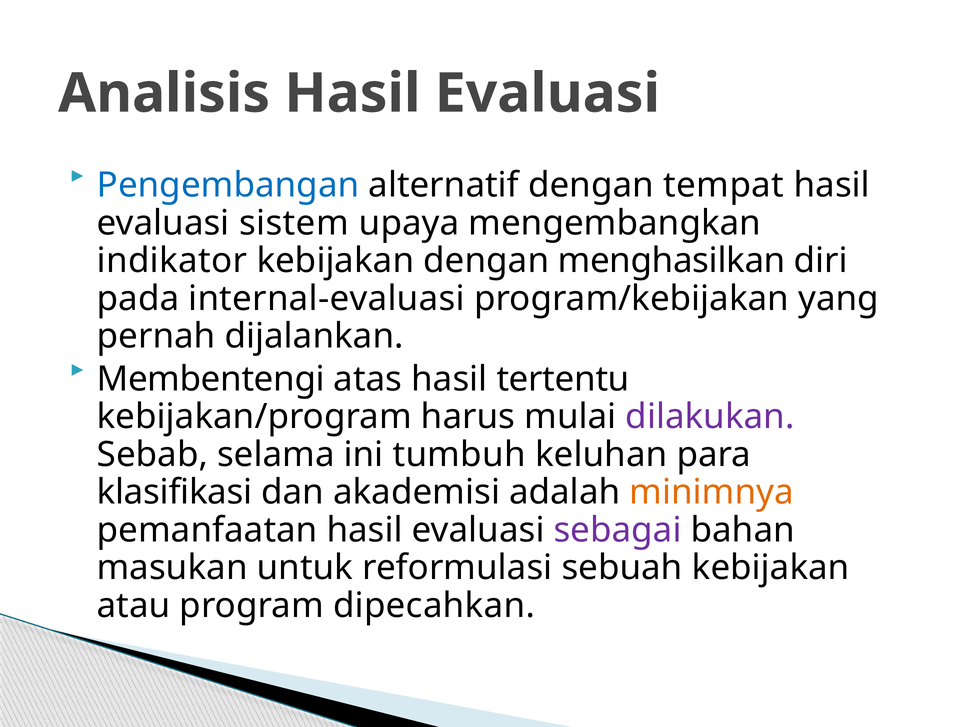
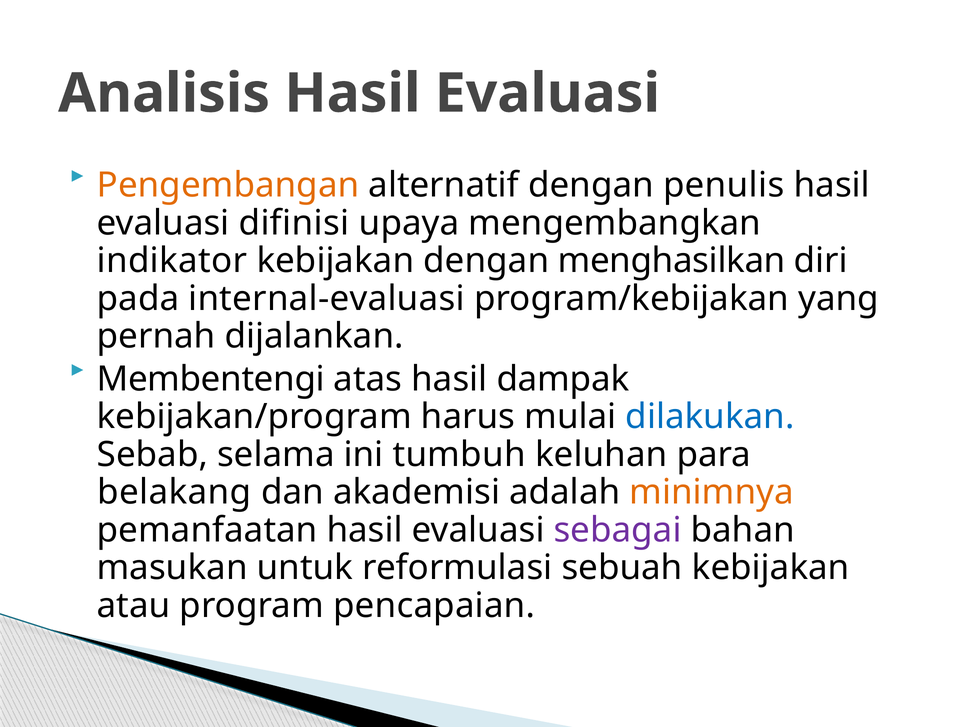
Pengembangan colour: blue -> orange (228, 185)
tempat: tempat -> penulis (724, 185)
sistem: sistem -> difinisi (294, 223)
tertentu: tertentu -> dampak (563, 379)
dilakukan colour: purple -> blue (710, 417)
klasifikasi: klasifikasi -> belakang (174, 493)
dipecahkan: dipecahkan -> pencapaian (434, 606)
